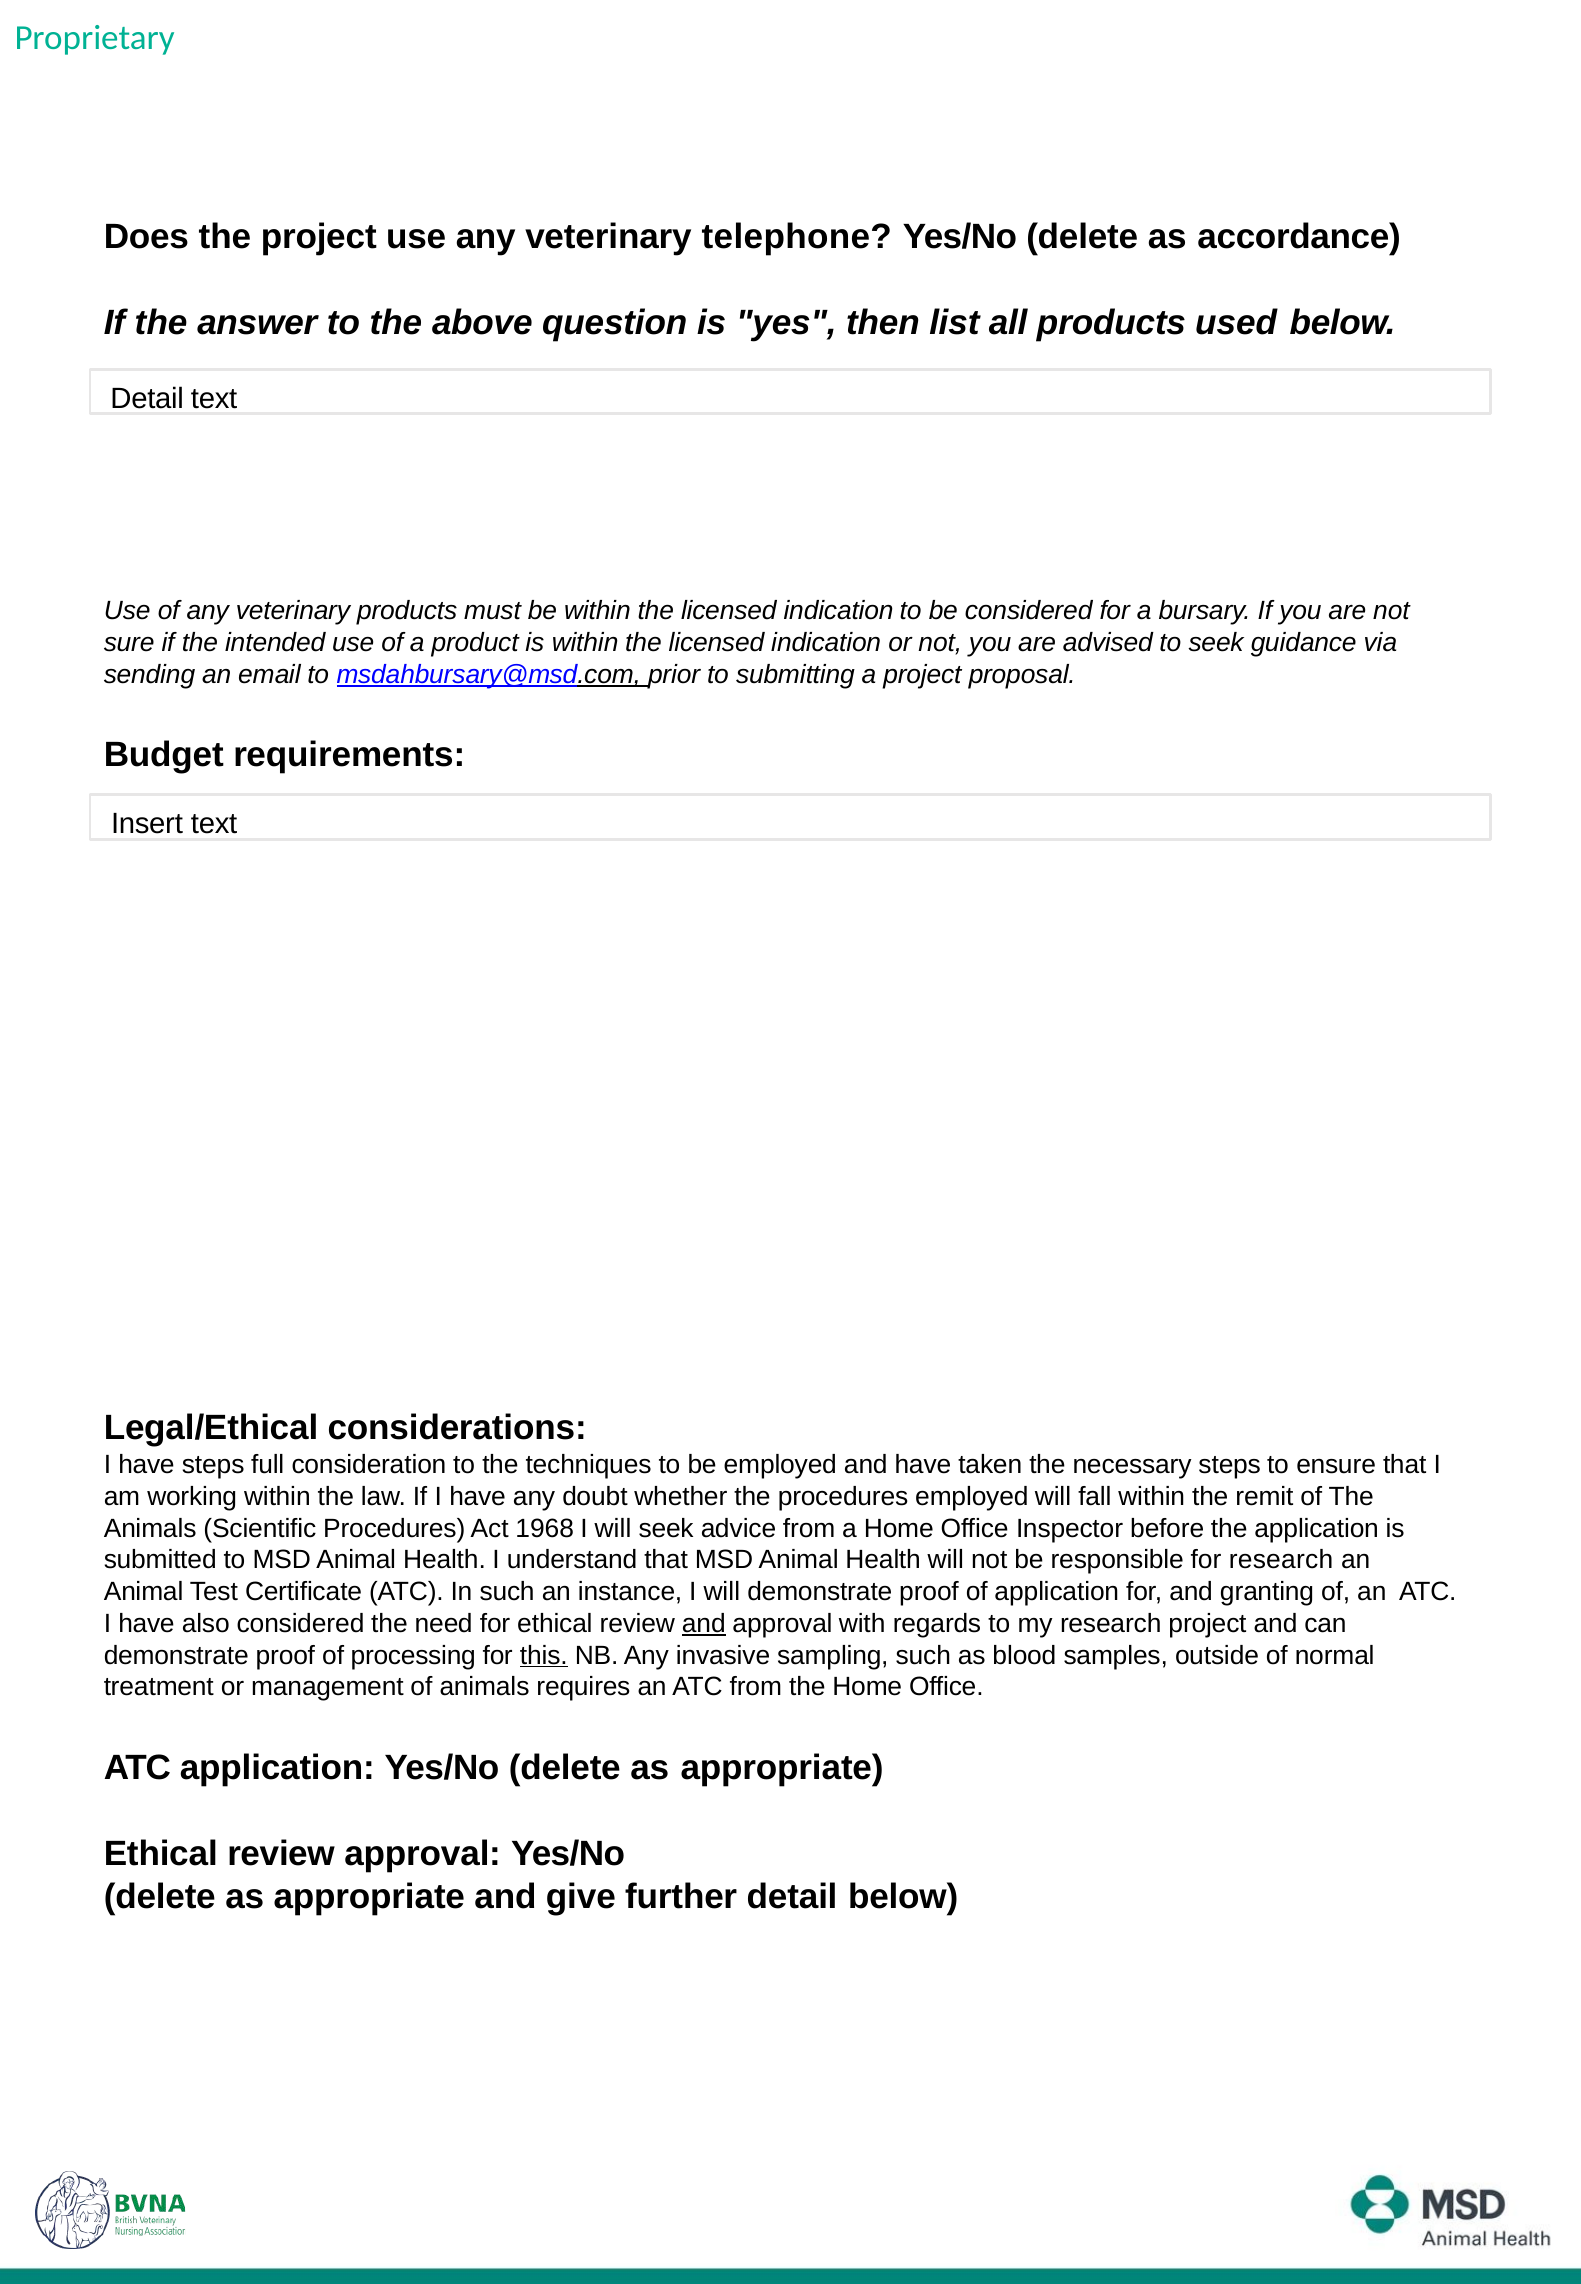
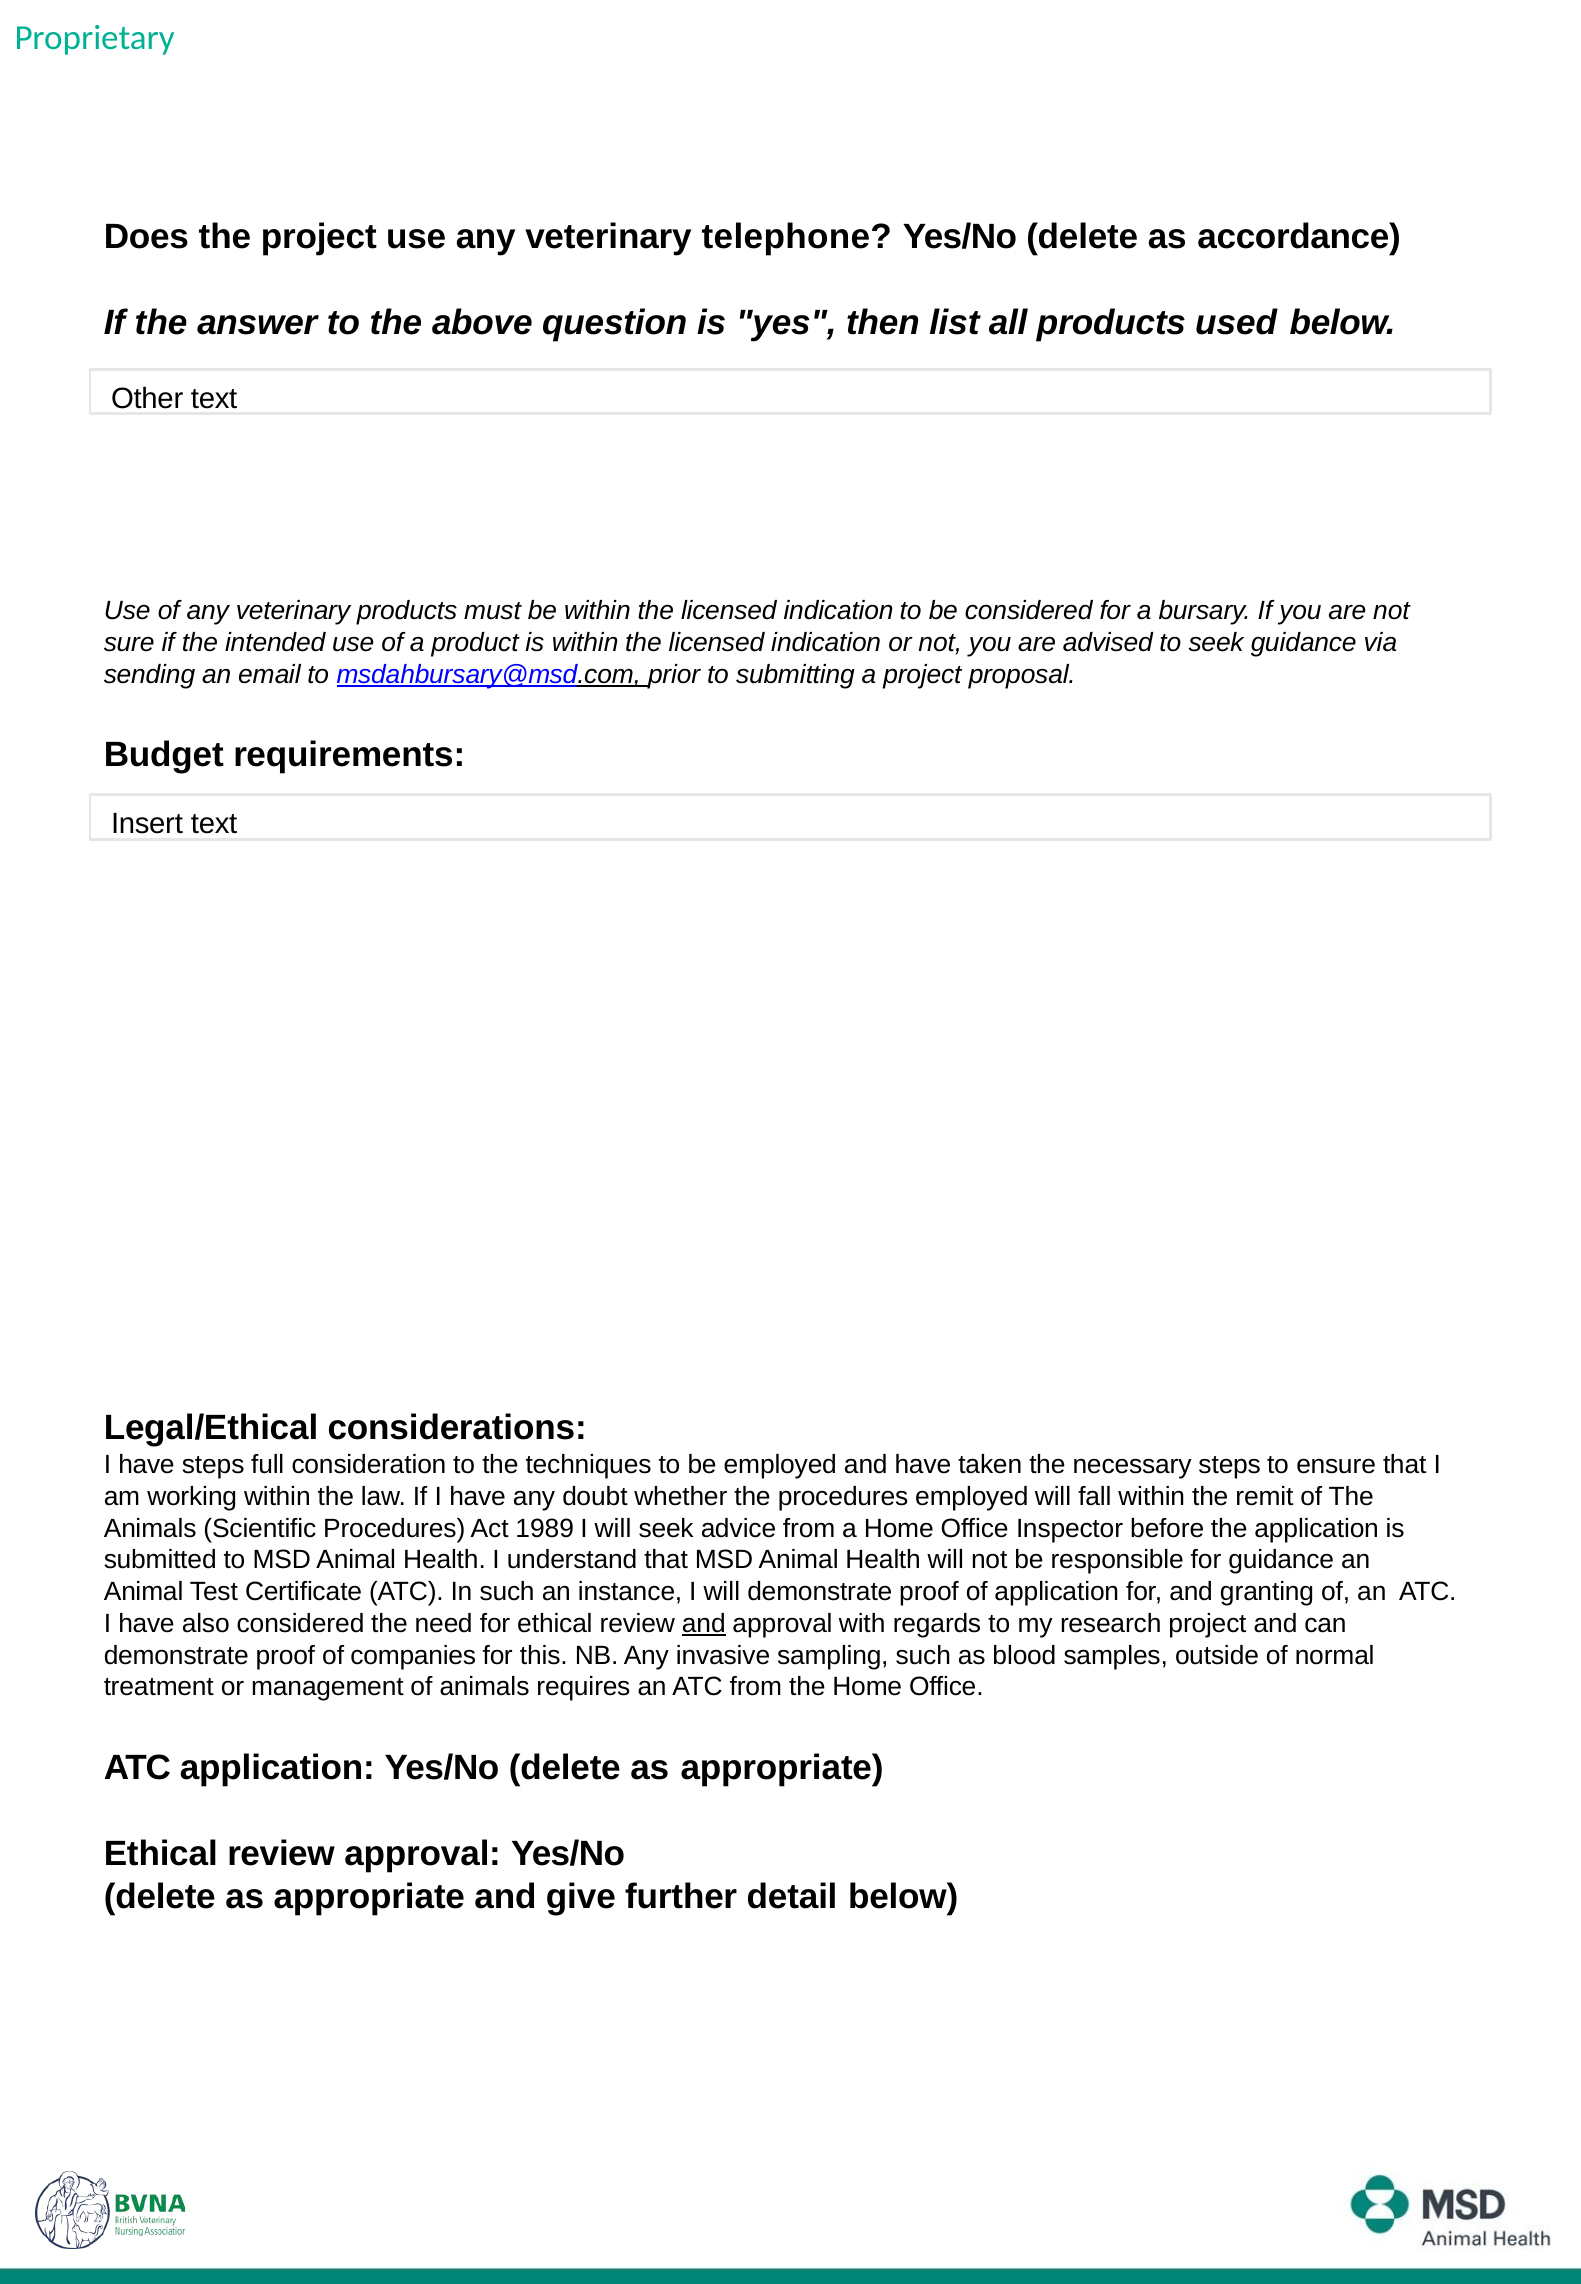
Detail: Detail -> Other (147, 398)
1968: 1968 -> 1989 (545, 1528)
for research: research -> guidance (1281, 1560)
processing: processing -> companies (413, 1655)
this underline: present -> none (544, 1655)
